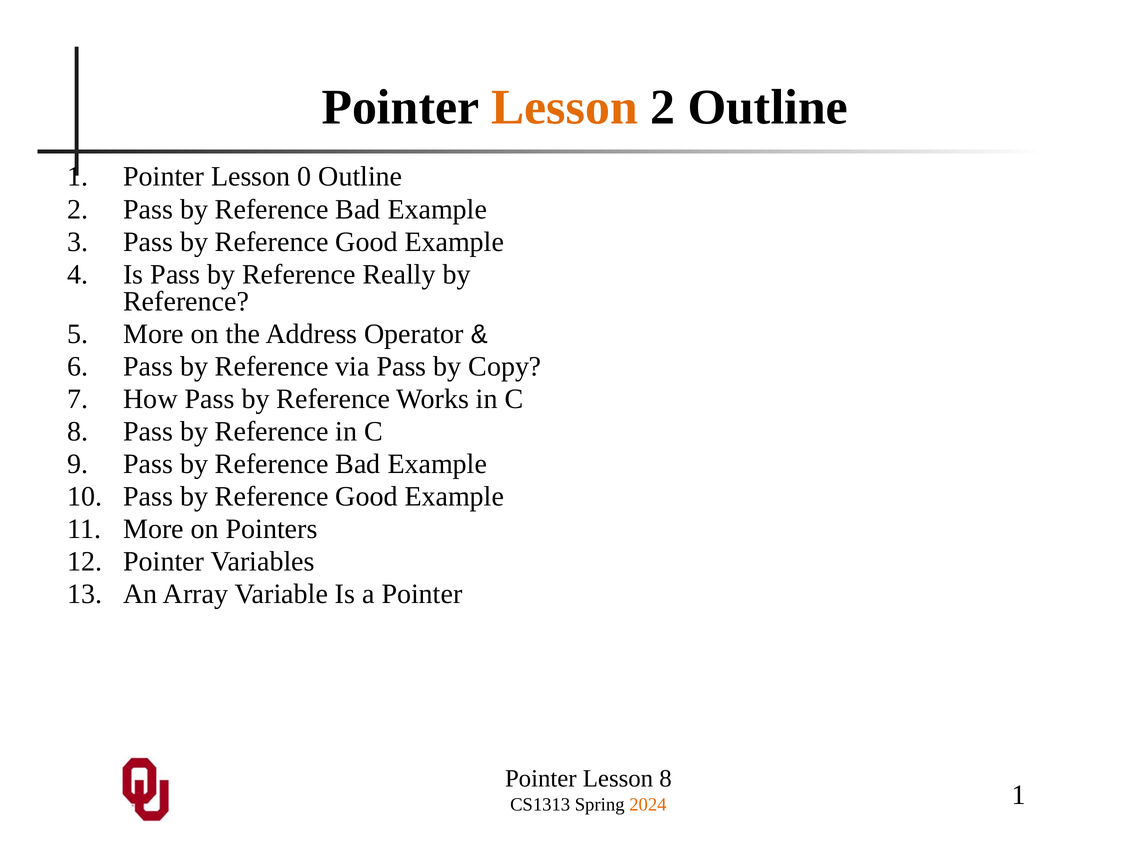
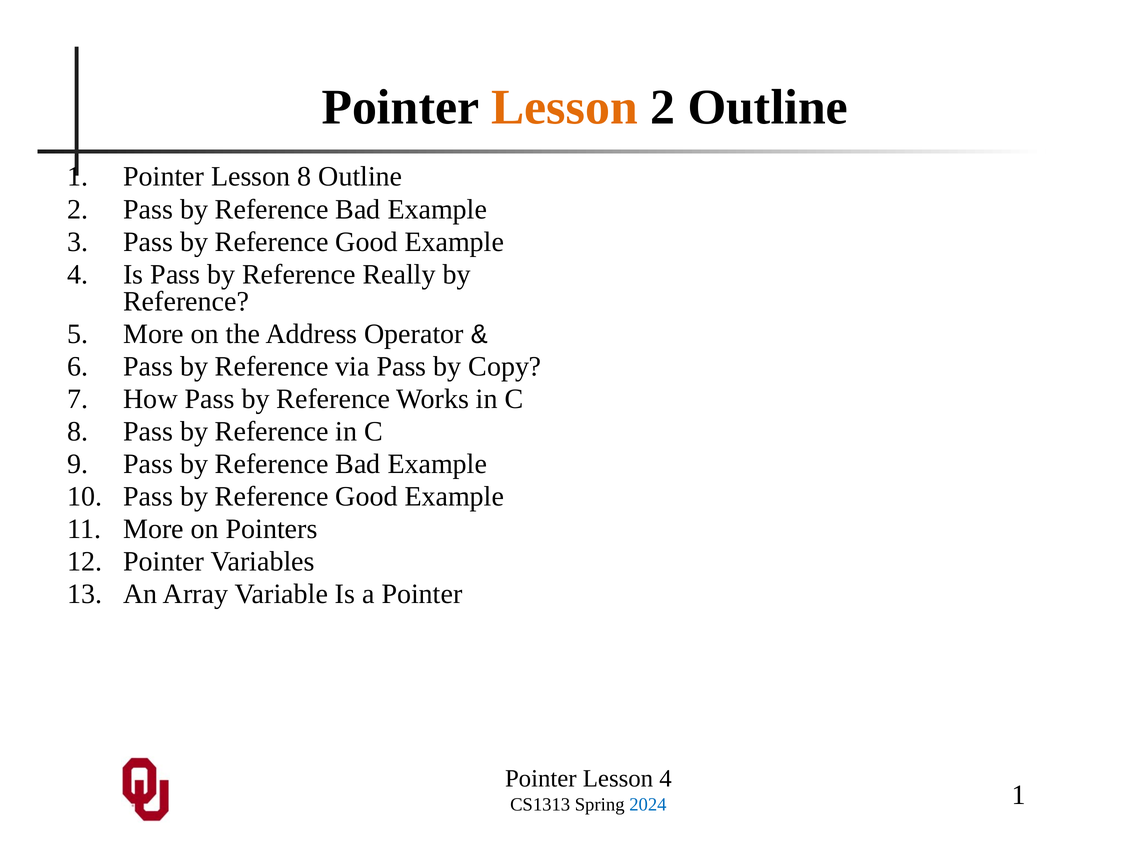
Lesson 0: 0 -> 8 (304, 177)
Lesson 8: 8 -> 4 (666, 778)
2024 colour: orange -> blue (648, 804)
